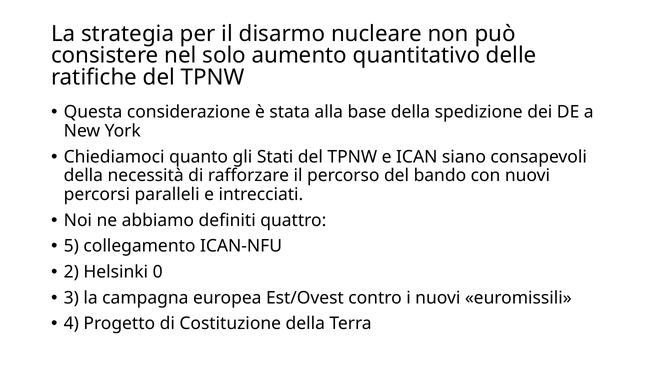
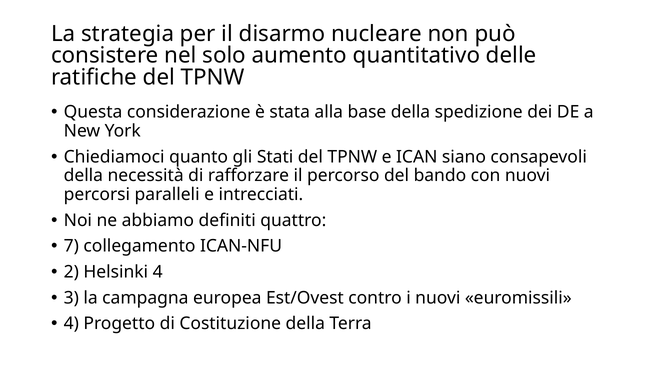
5: 5 -> 7 (71, 246)
Helsinki 0: 0 -> 4 (158, 272)
